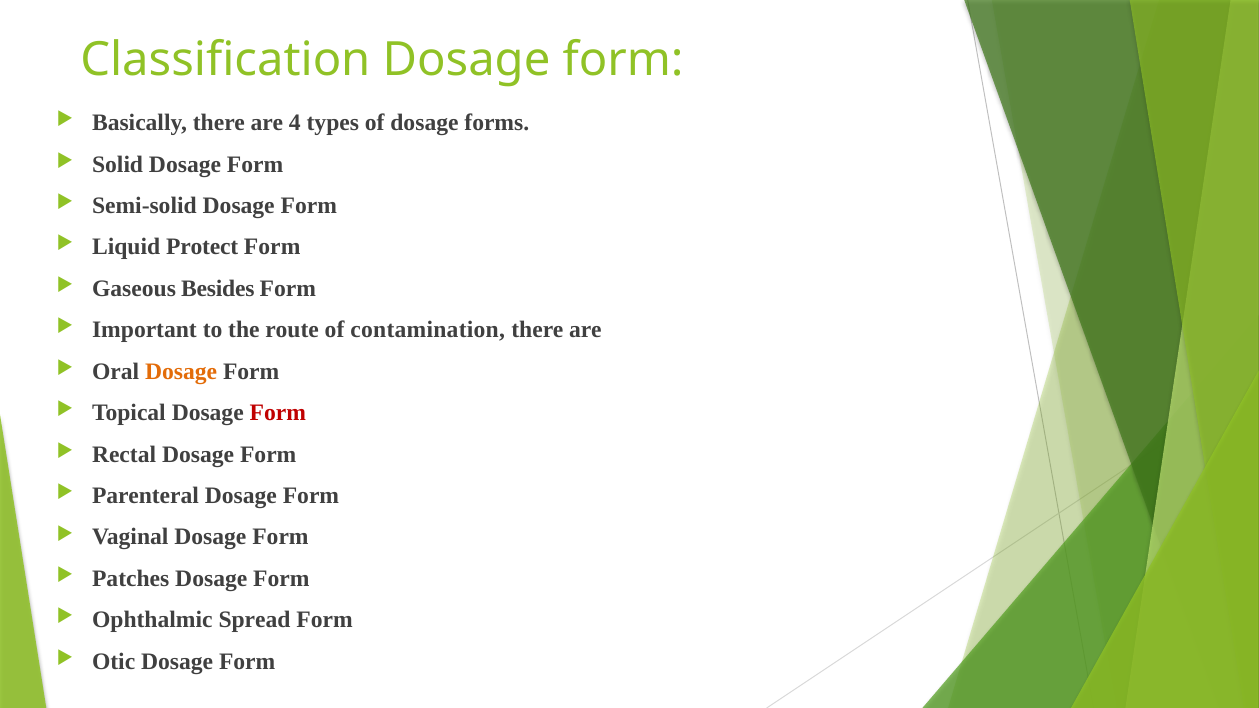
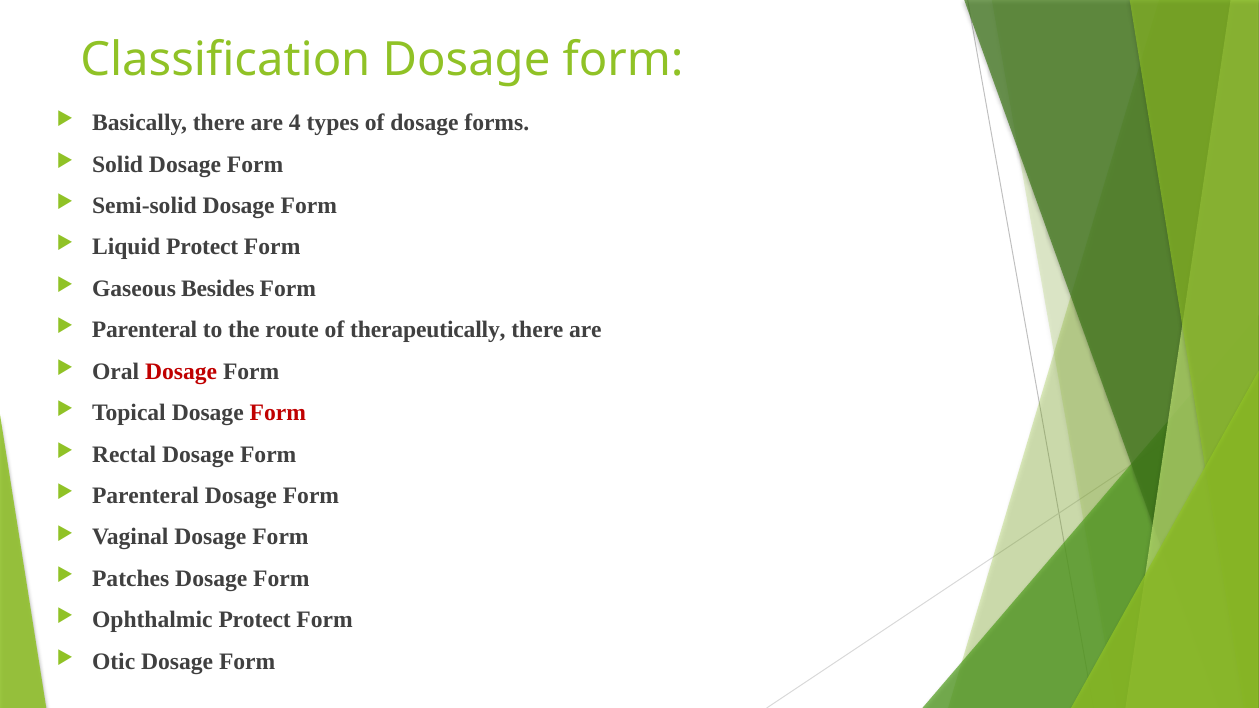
Important: Important -> Parenteral (145, 330)
contamination: contamination -> therapeutically (428, 330)
Dosage colour: orange -> red (181, 372)
Ophthalmic Spread: Spread -> Protect (255, 620)
